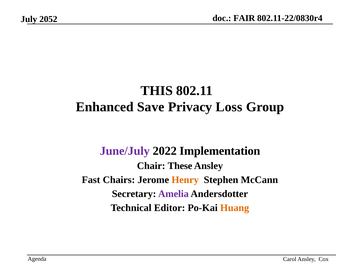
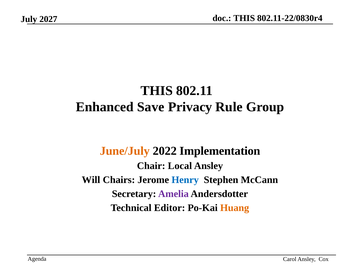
FAIR: FAIR -> THIS (244, 18)
2052: 2052 -> 2027 (48, 19)
Loss: Loss -> Rule (229, 107)
June/July colour: purple -> orange (125, 151)
These: These -> Local (180, 166)
Fast: Fast -> Will (91, 180)
Henry colour: orange -> blue (185, 180)
